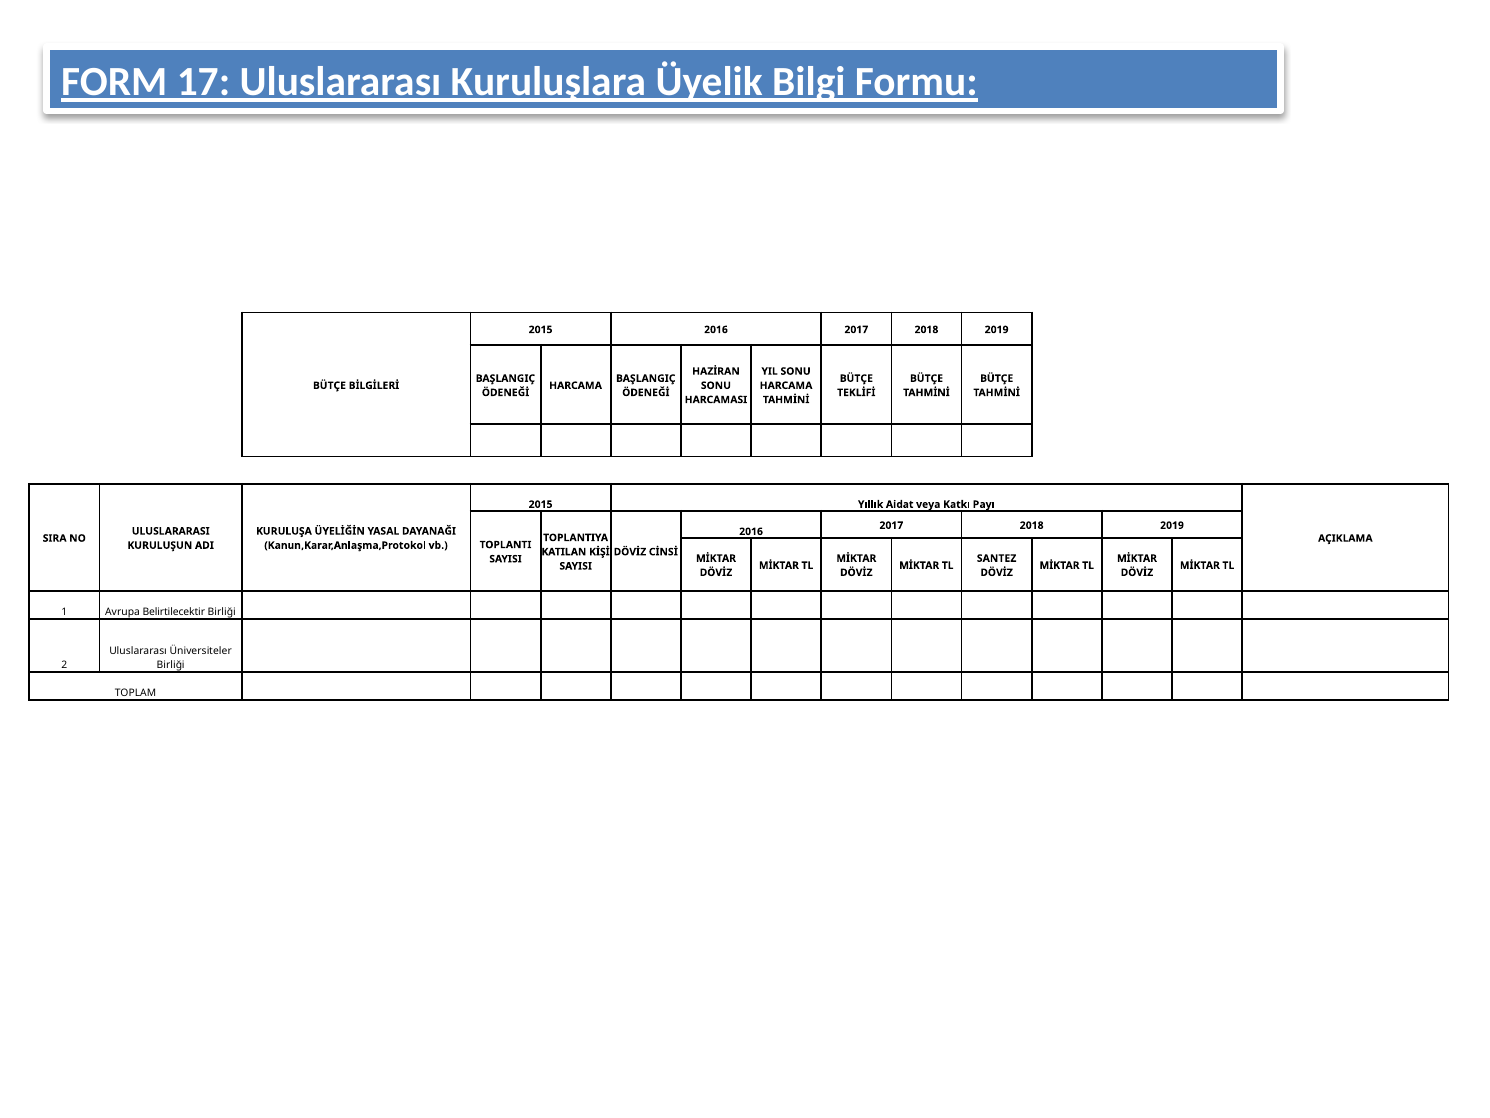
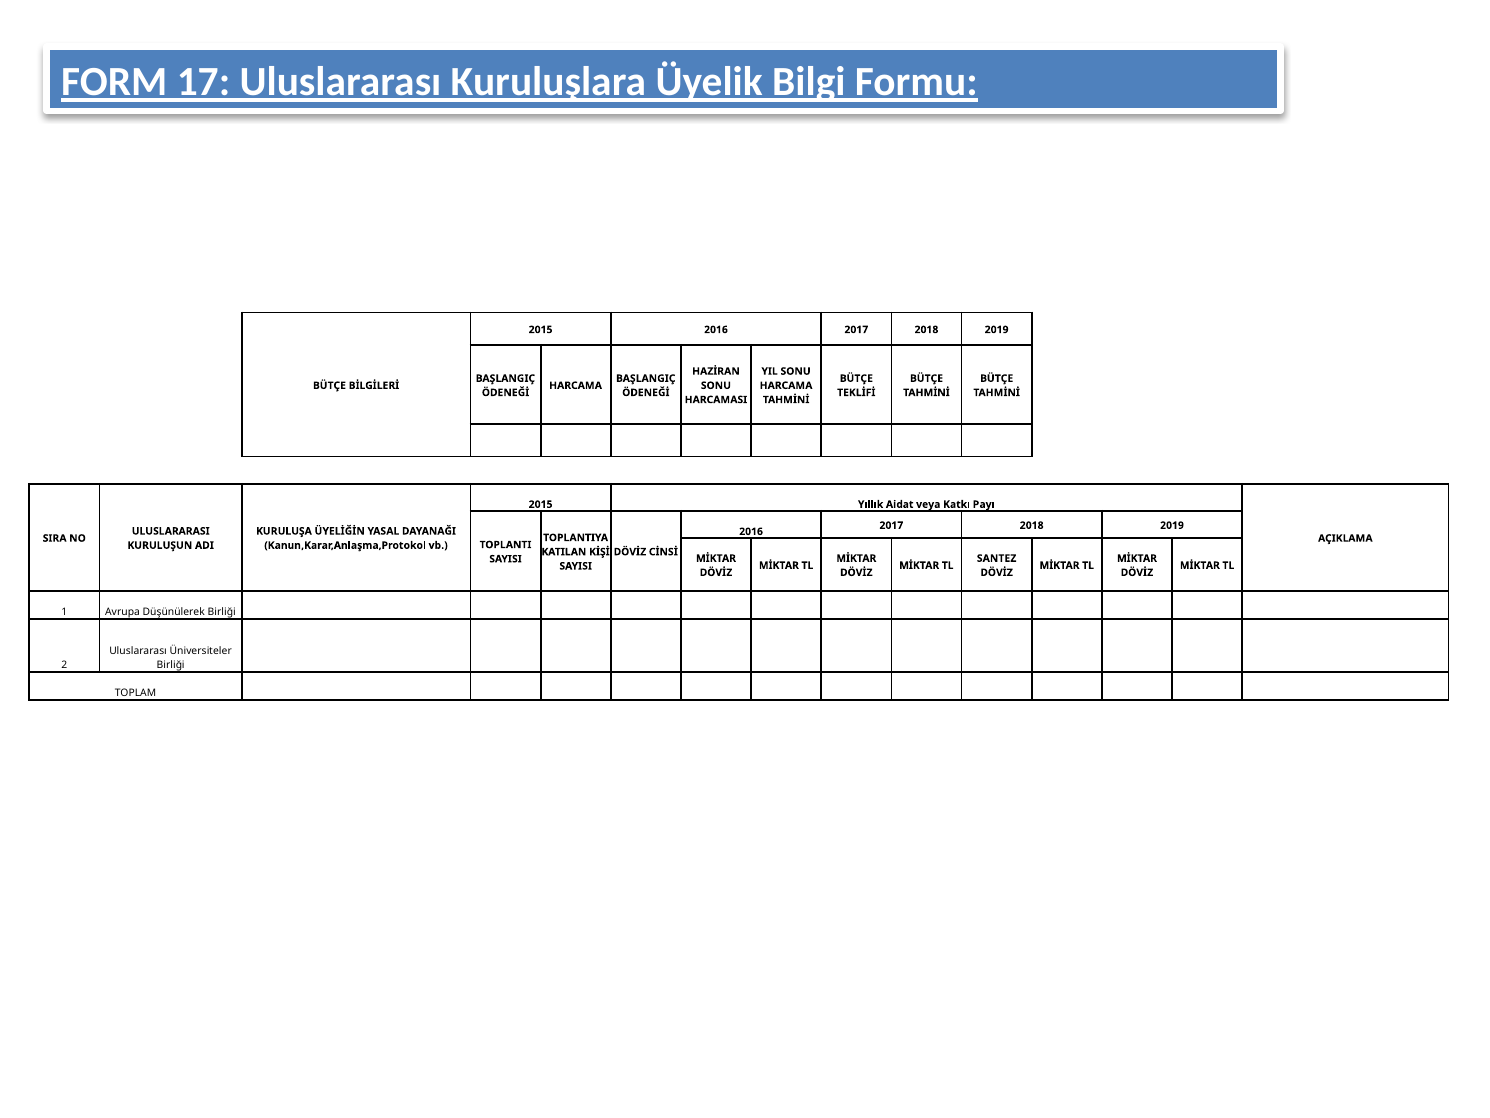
Belirtilecektir: Belirtilecektir -> Düşünülerek (174, 612)
